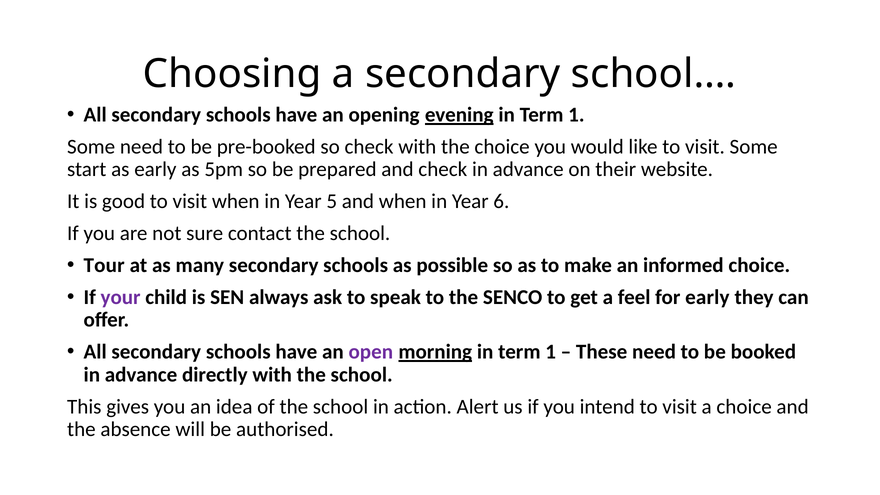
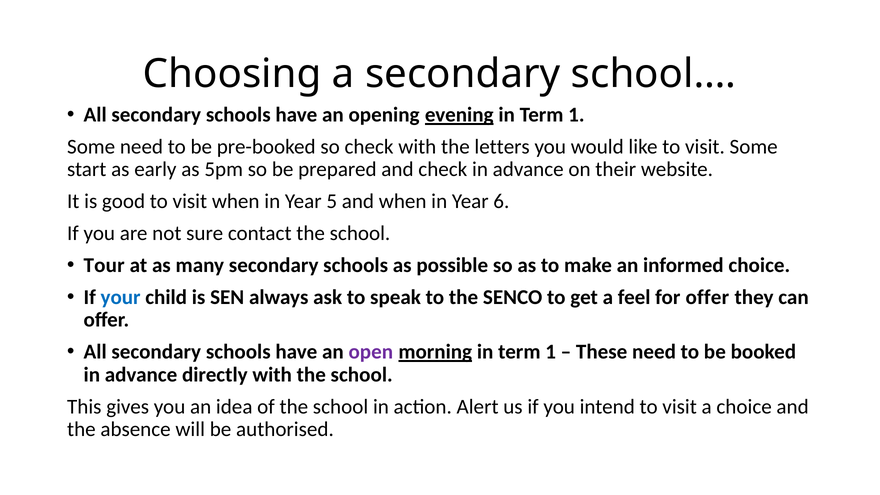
the choice: choice -> letters (502, 147)
your colour: purple -> blue (121, 297)
for early: early -> offer (707, 297)
